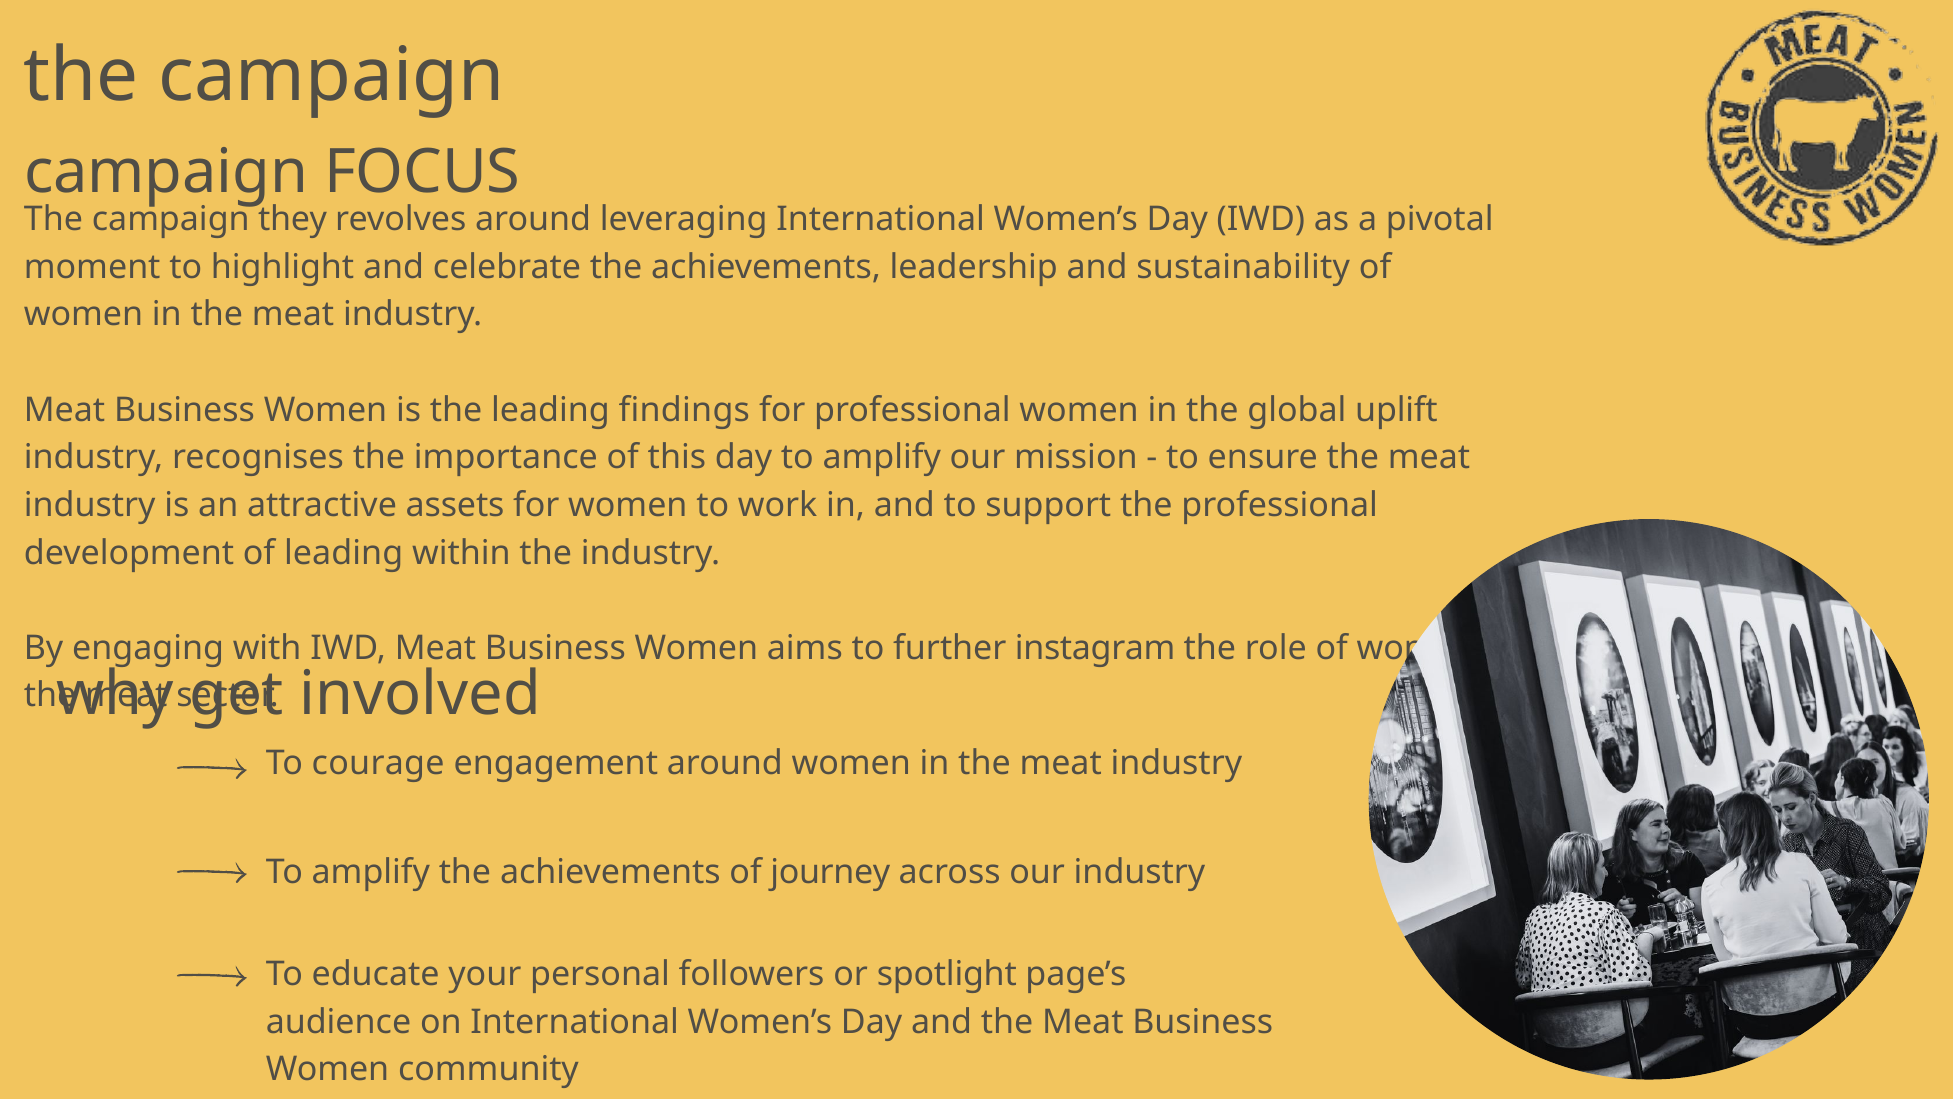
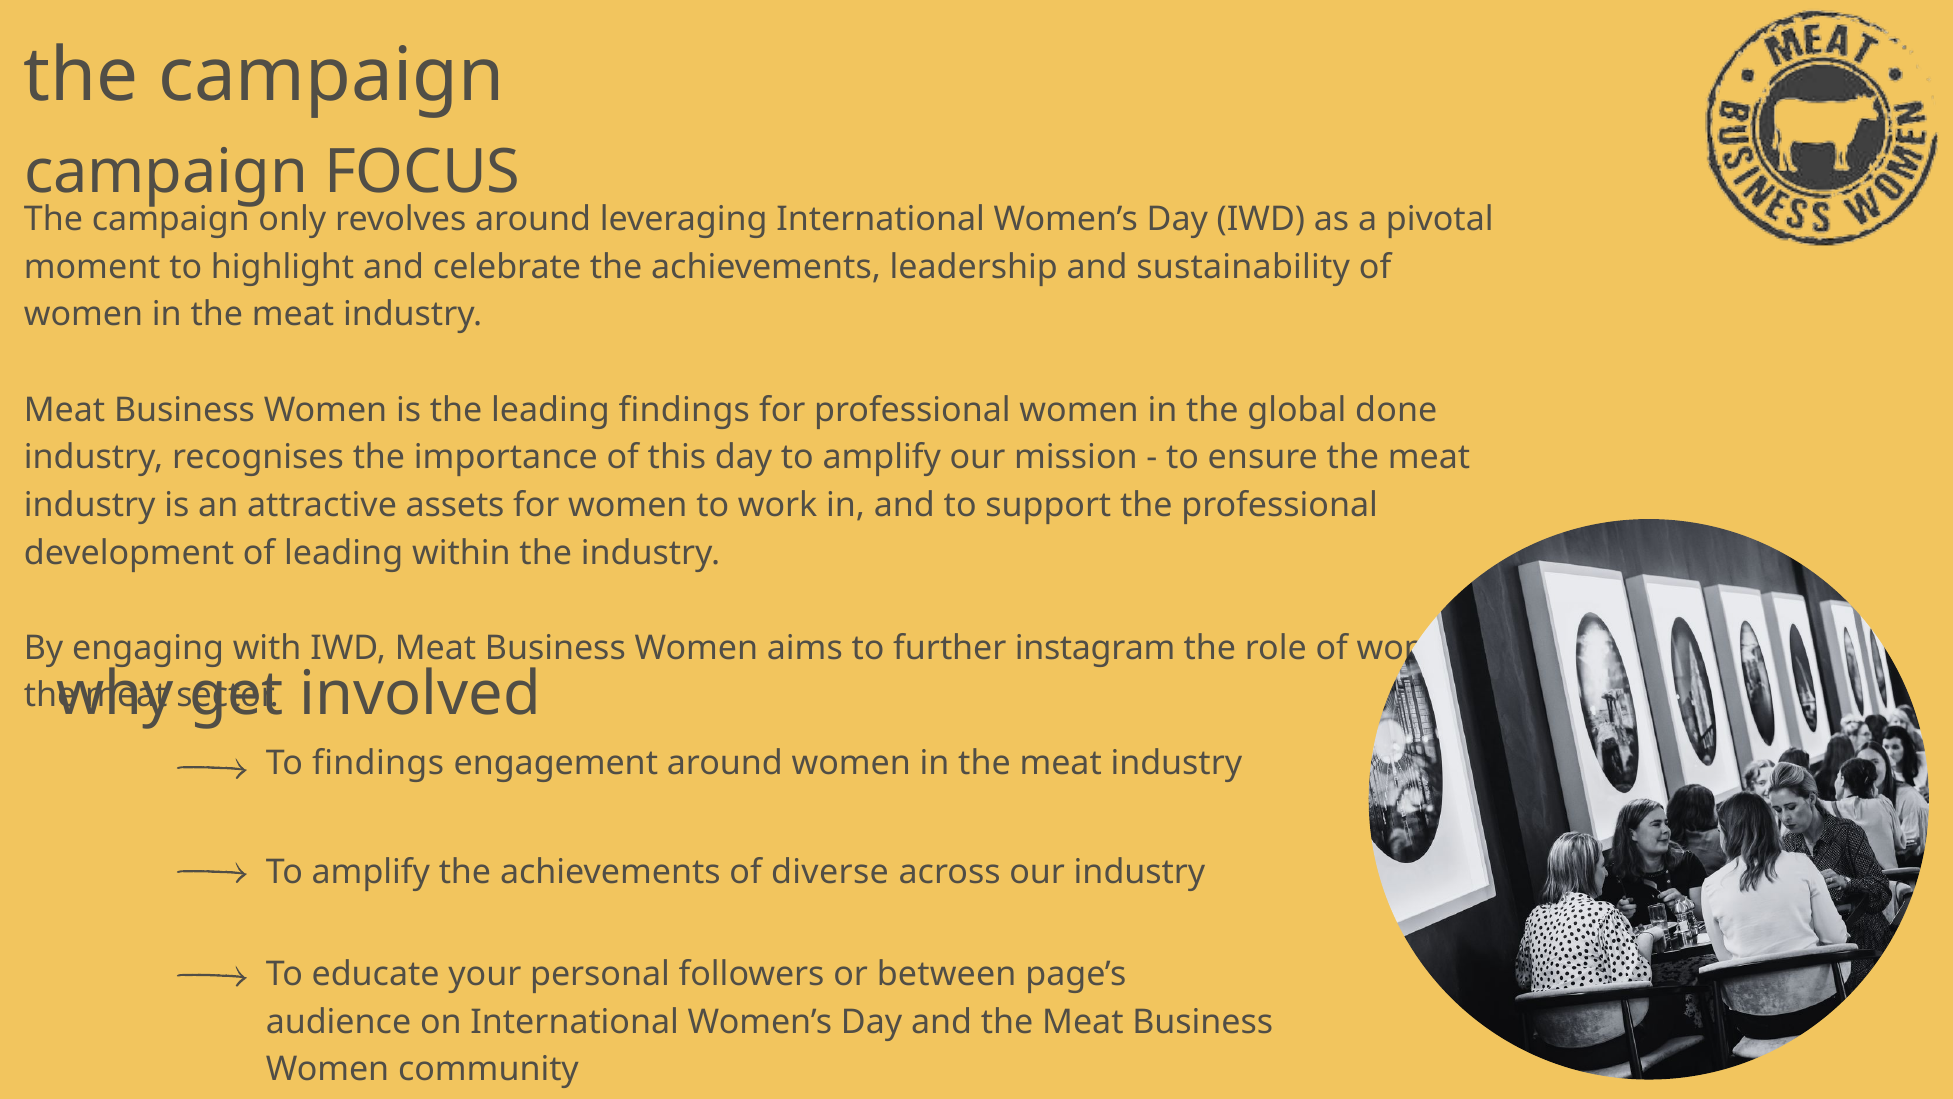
they: they -> only (292, 219)
uplift: uplift -> done (1396, 410)
To courage: courage -> findings (378, 763)
journey: journey -> diverse (830, 872)
spotlight: spotlight -> between (947, 974)
